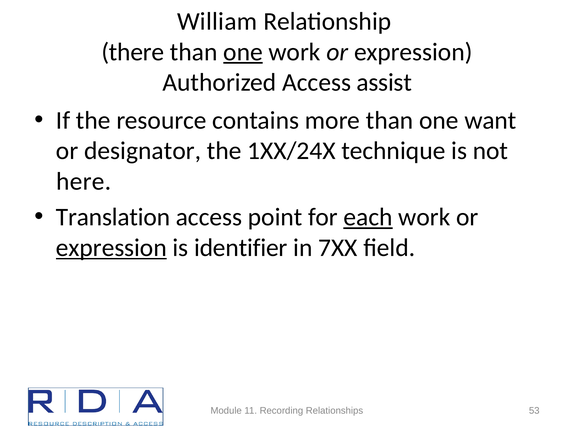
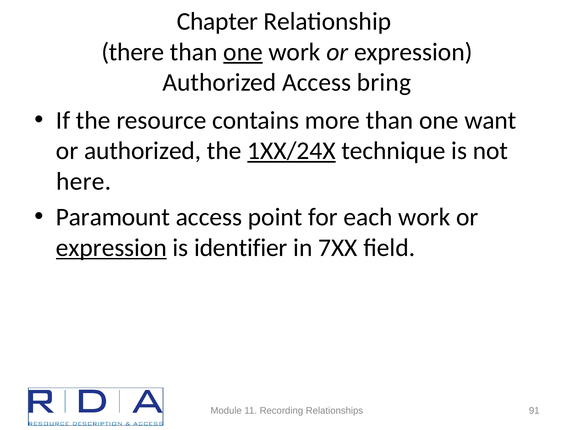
William: William -> Chapter (217, 21)
assist: assist -> bring (384, 83)
or designator: designator -> authorized (143, 151)
1XX/24X underline: none -> present (292, 151)
Translation: Translation -> Paramount (113, 217)
each underline: present -> none (368, 217)
53: 53 -> 91 (534, 411)
